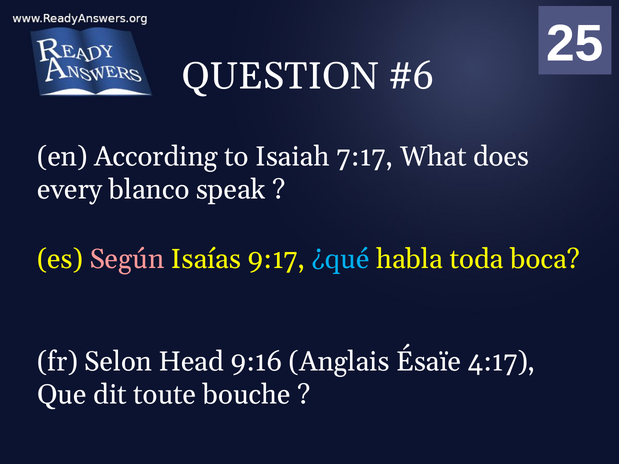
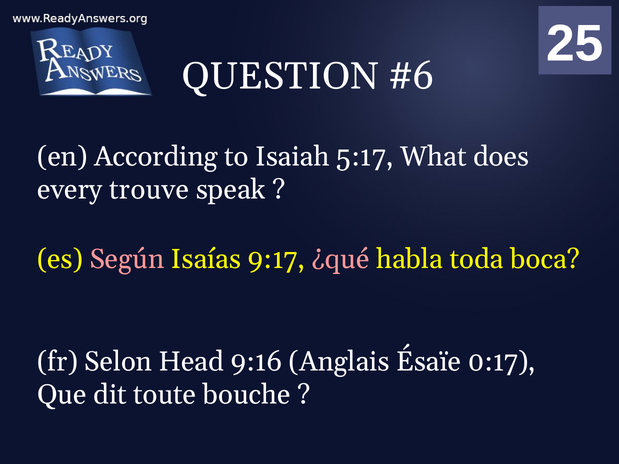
7:17: 7:17 -> 5:17 (365, 157)
blanco: blanco -> trouve (149, 190)
¿qué colour: light blue -> pink (341, 259)
4:17: 4:17 -> 0:17 (502, 362)
